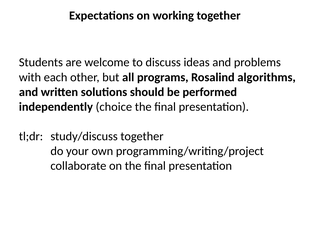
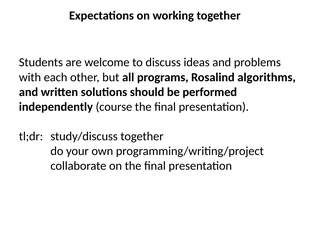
choice: choice -> course (114, 107)
